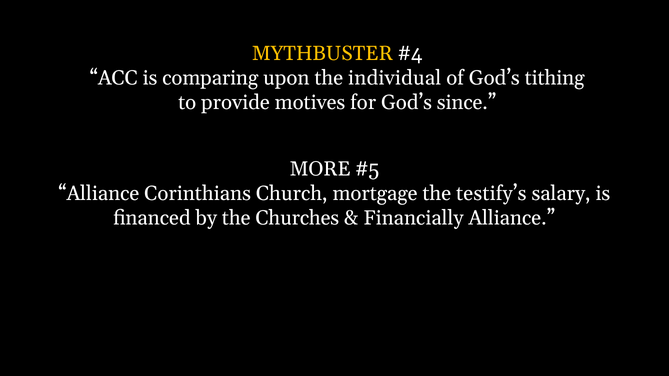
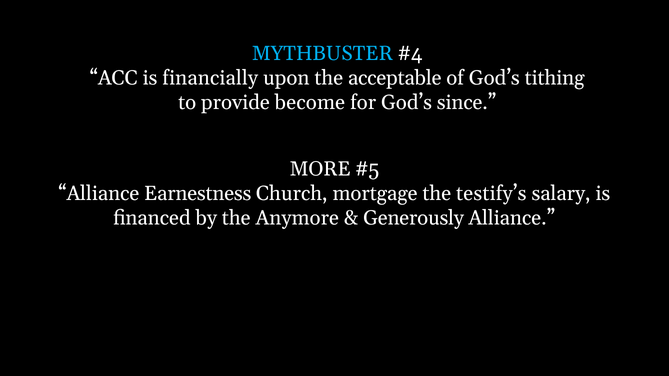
MYTHBUSTER colour: yellow -> light blue (322, 53)
comparing: comparing -> financially (210, 78)
individual: individual -> acceptable (395, 78)
motives: motives -> become (310, 102)
Corinthians: Corinthians -> Earnestness (198, 194)
Churches: Churches -> Anymore (297, 218)
Financially: Financially -> Generously (414, 218)
